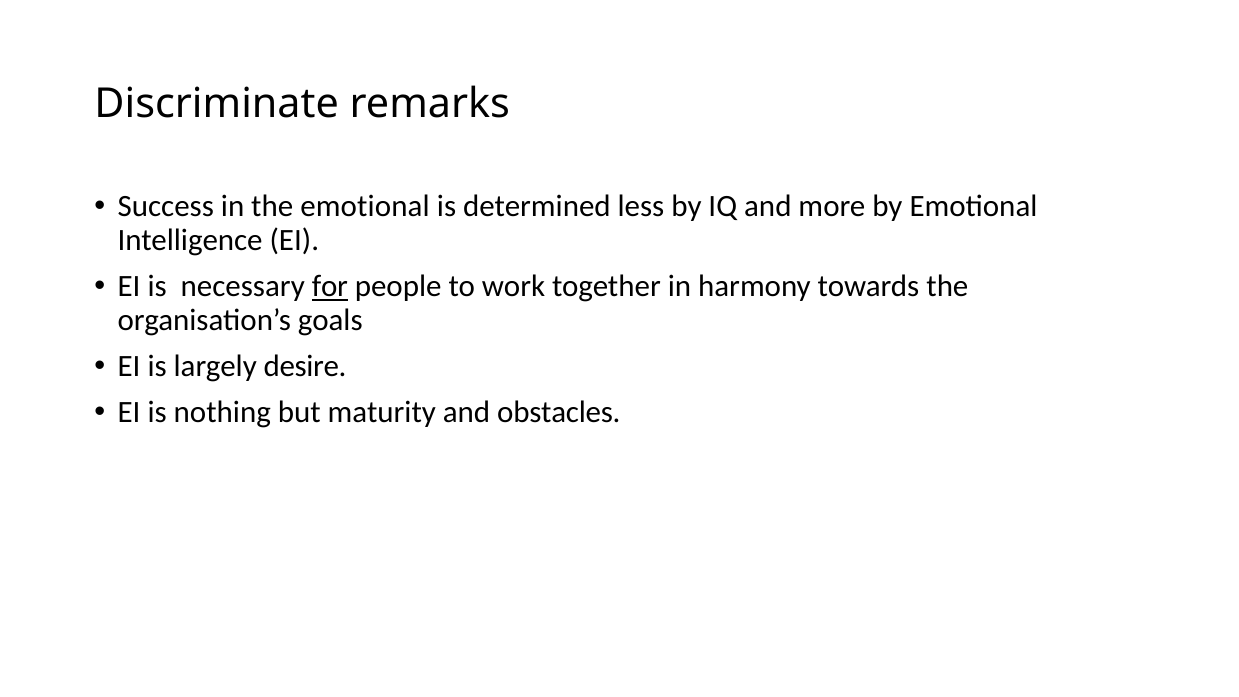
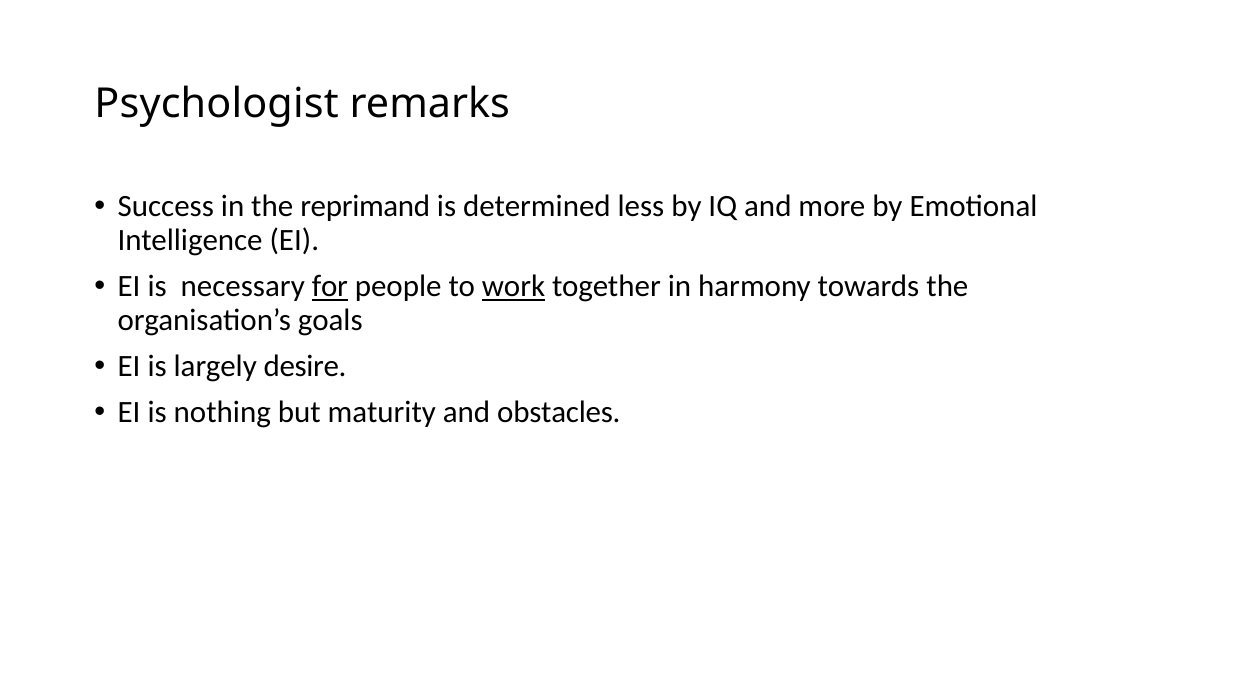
Discriminate: Discriminate -> Psychologist (217, 104)
the emotional: emotional -> reprimand (365, 207)
work underline: none -> present (513, 287)
